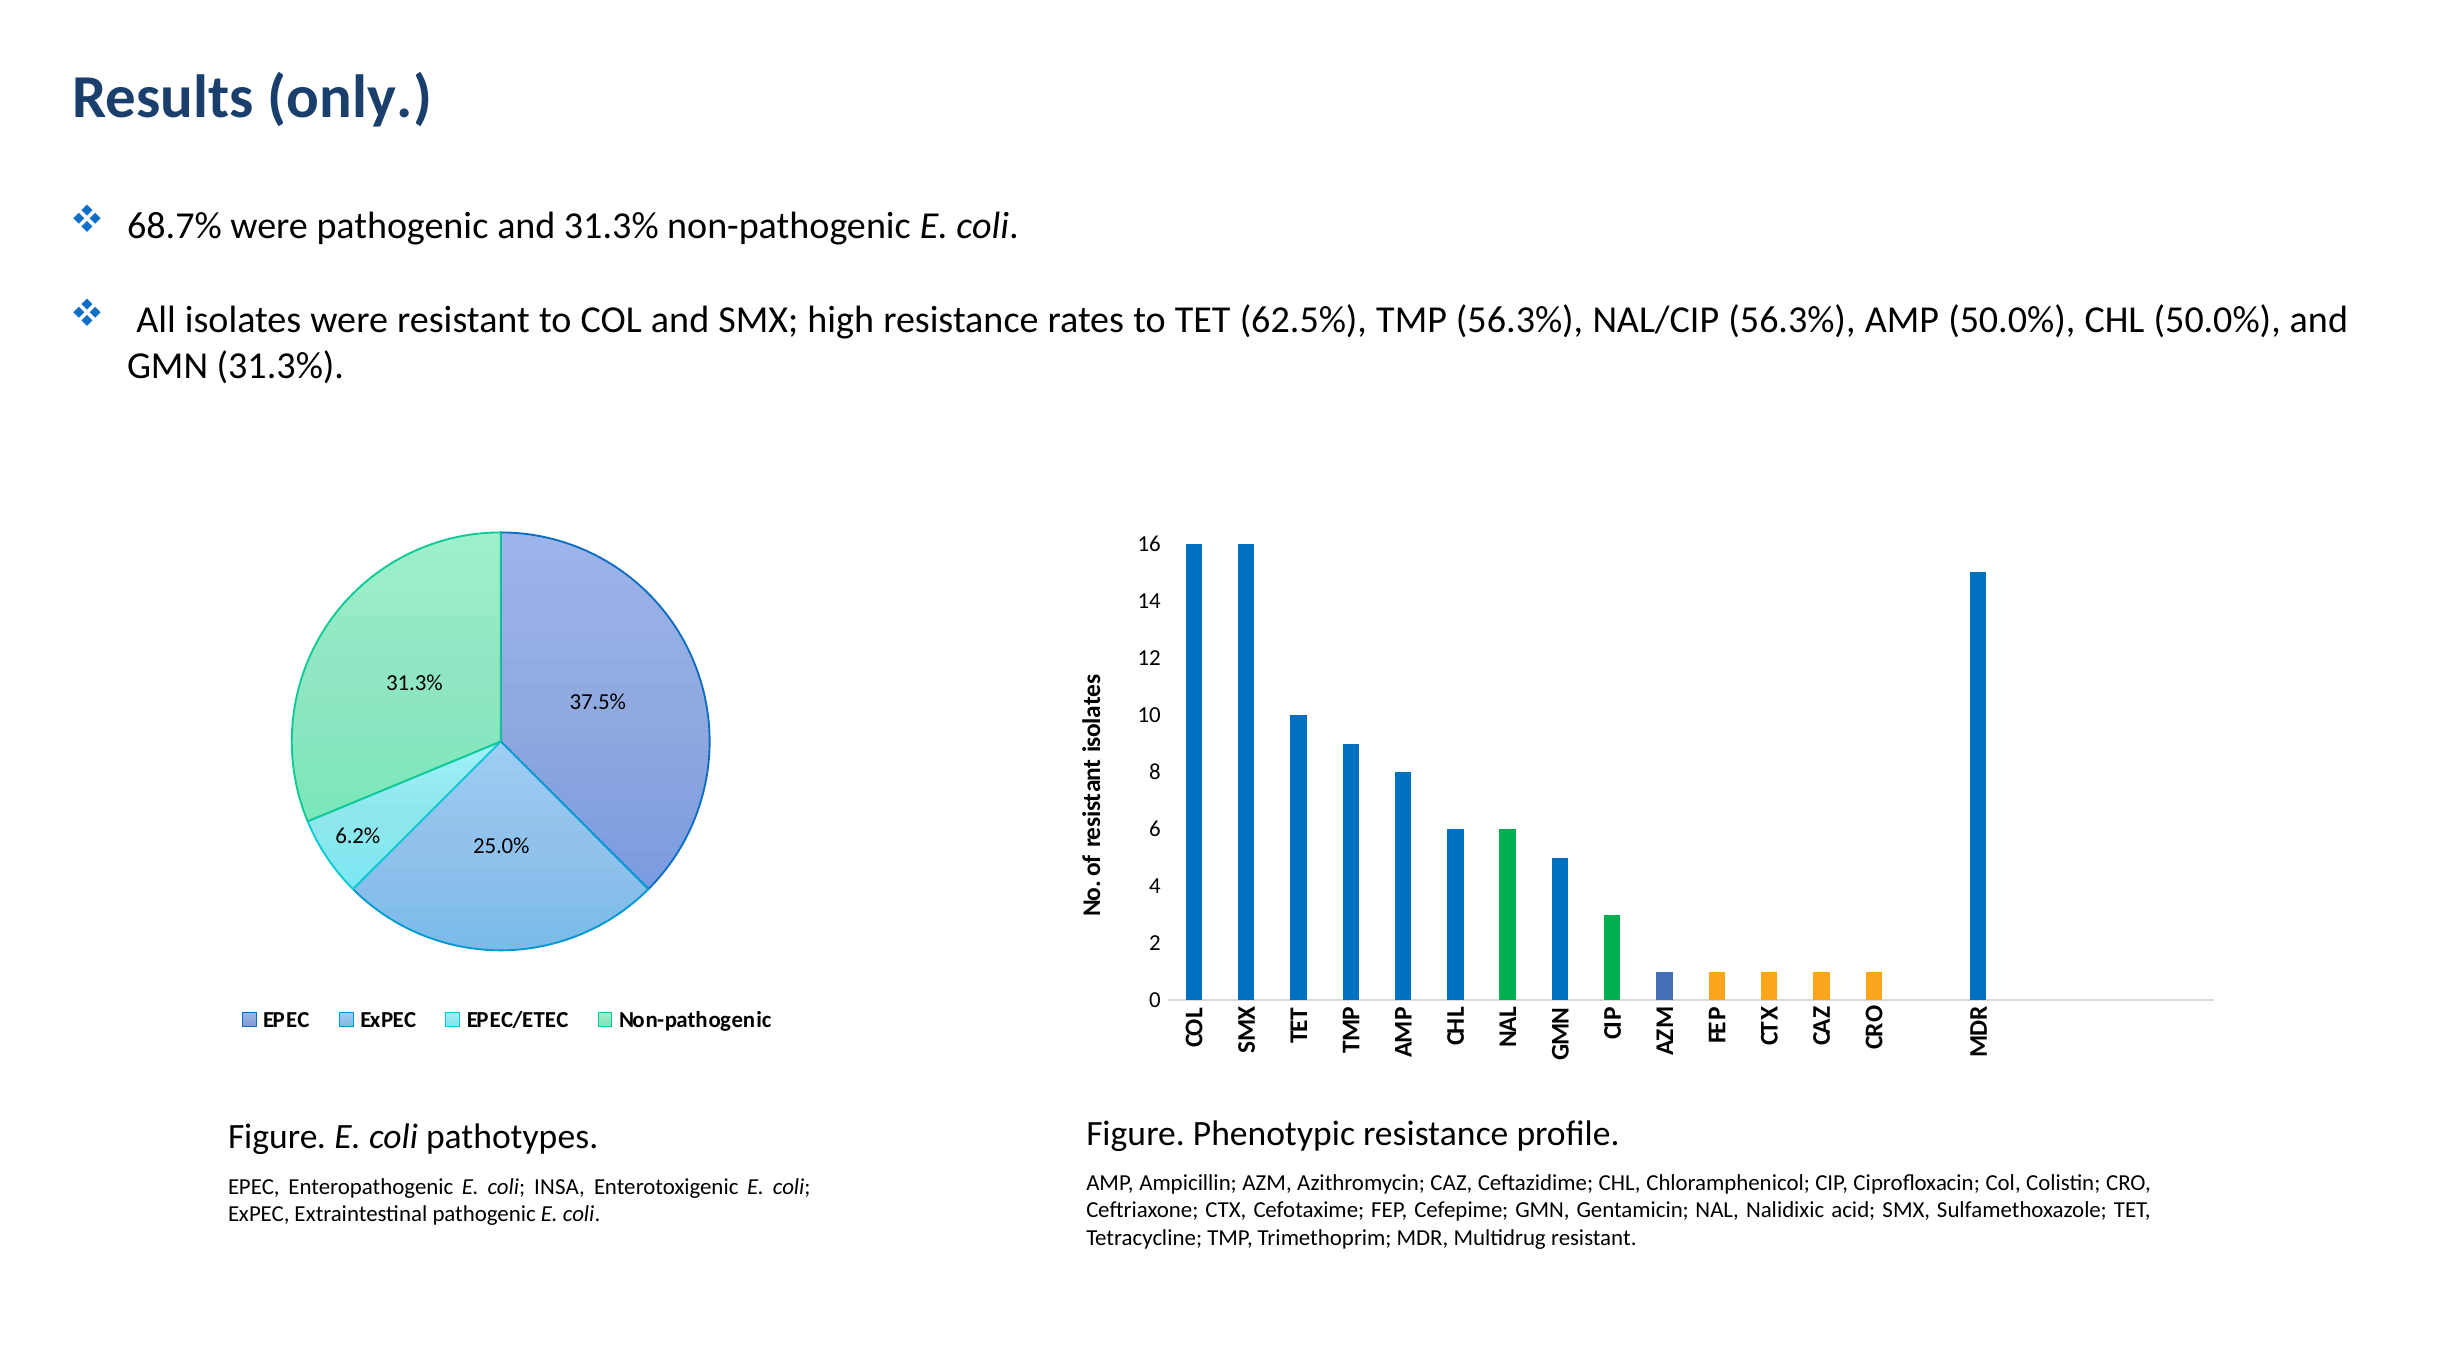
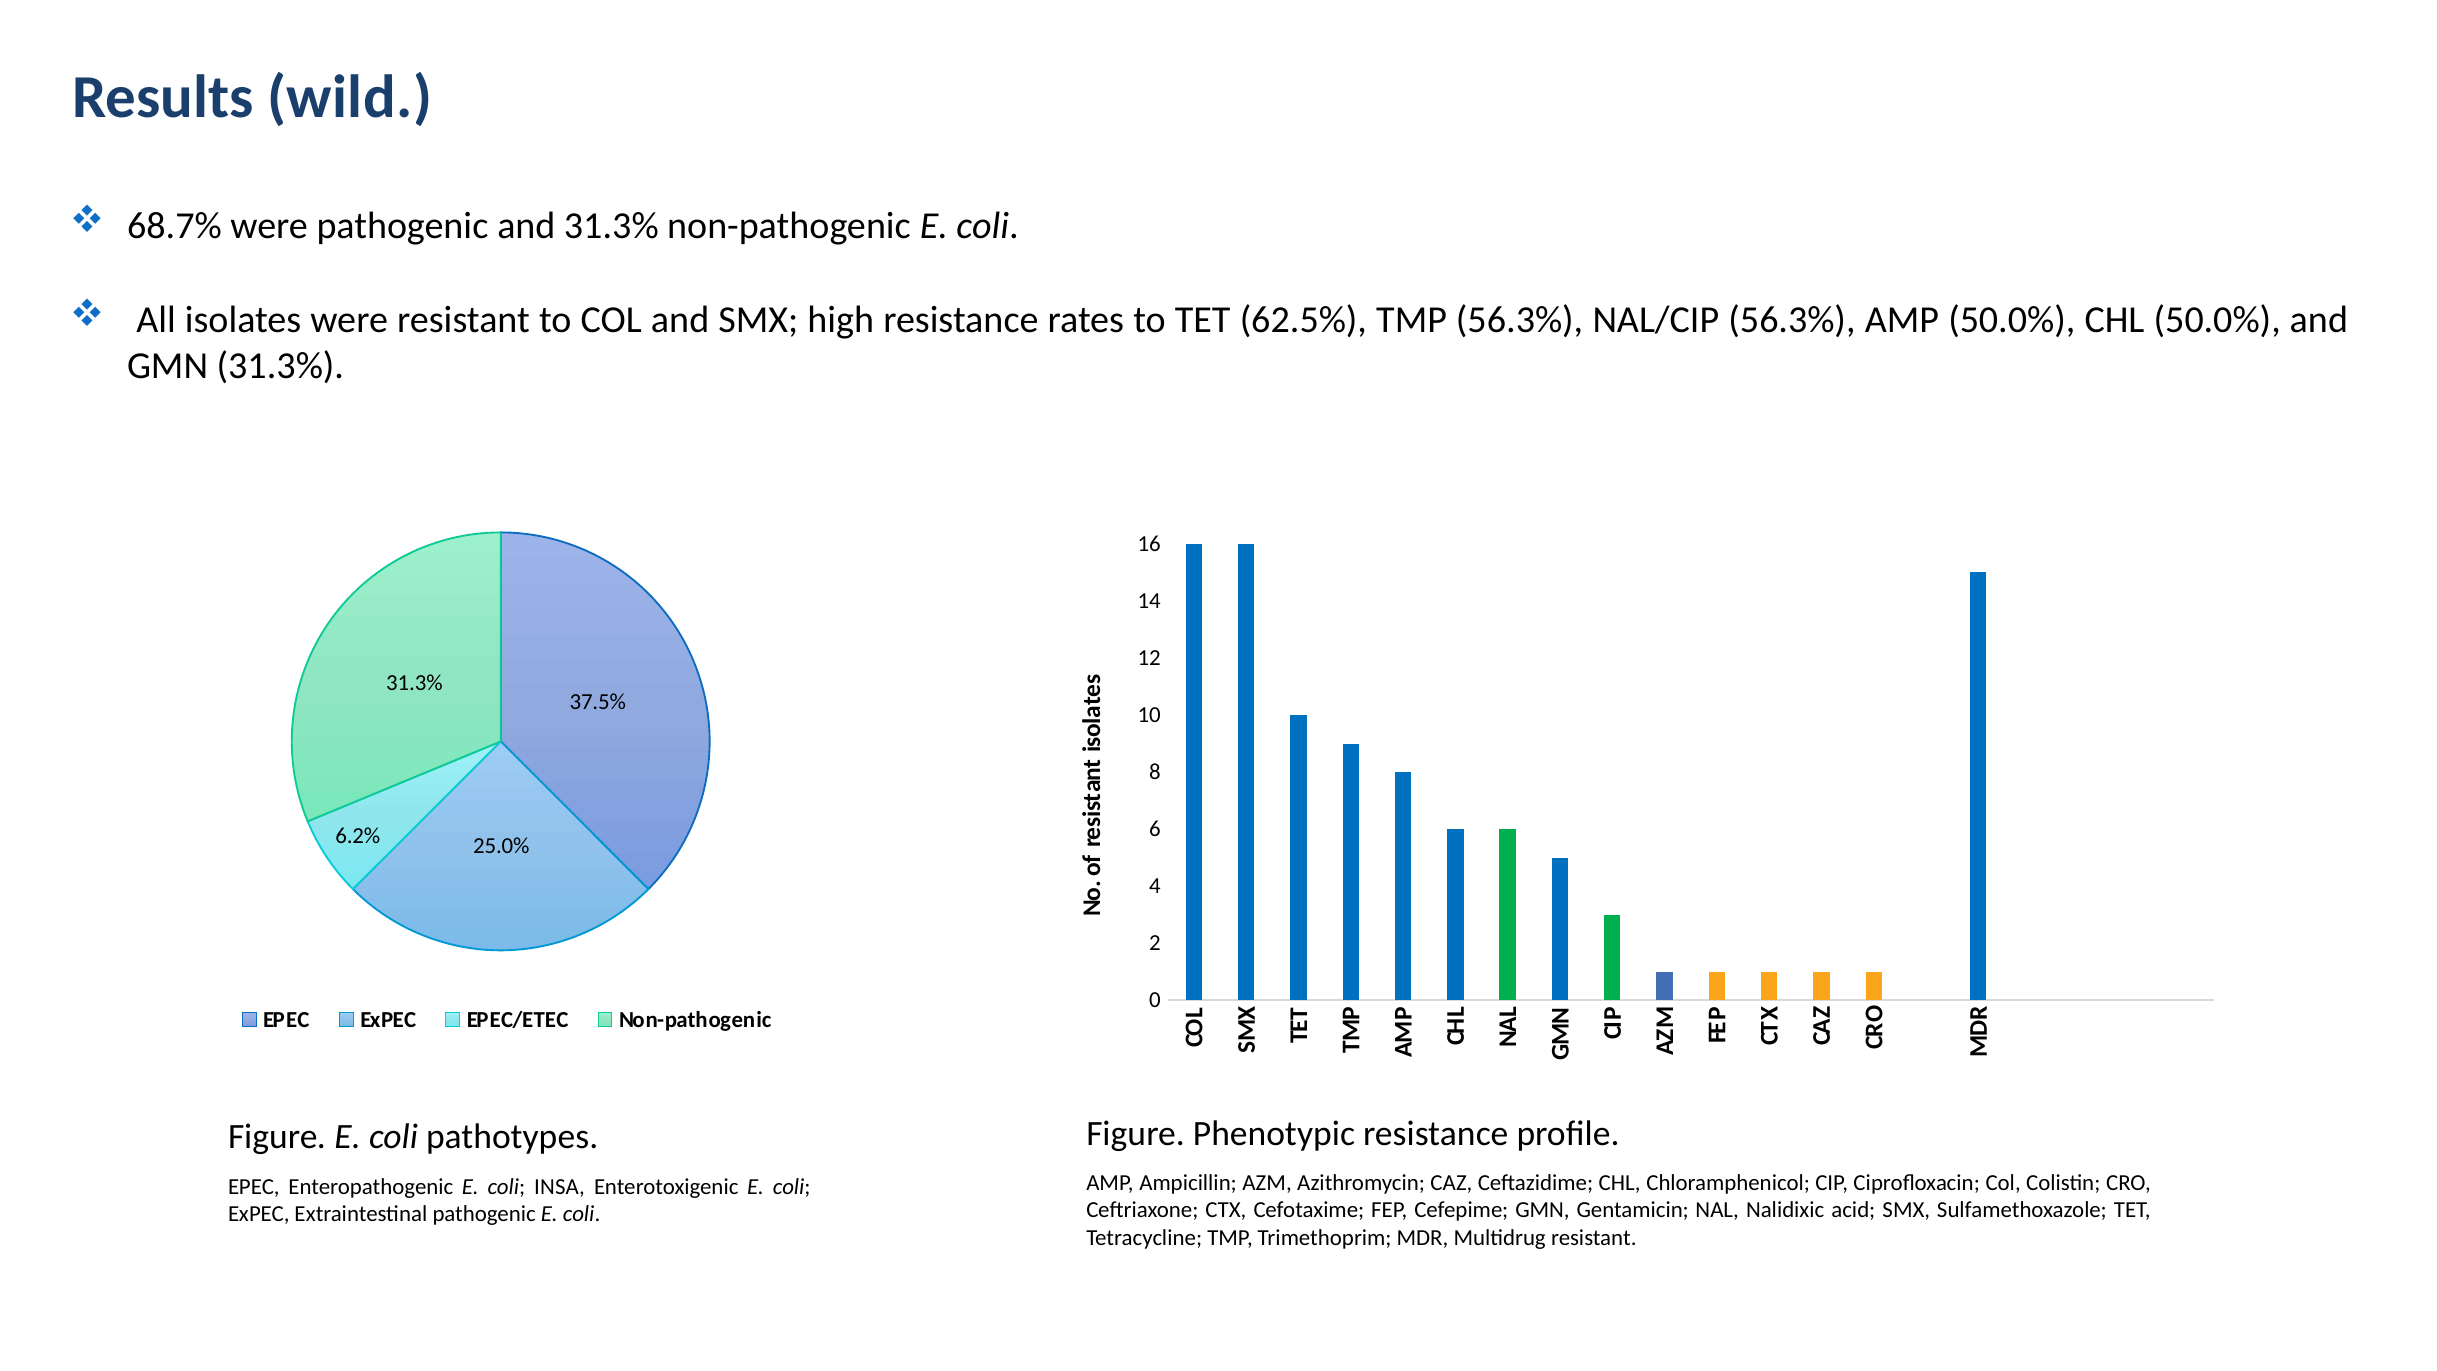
only: only -> wild (350, 97)
